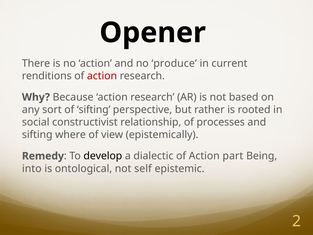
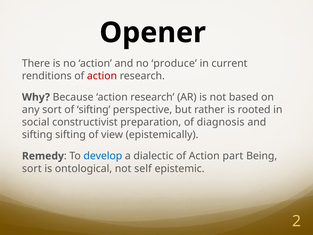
relationship: relationship -> preparation (151, 122)
processes: processes -> diagnosis (221, 122)
sifting where: where -> sifting (71, 135)
develop colour: black -> blue (103, 156)
into: into -> sort (32, 168)
